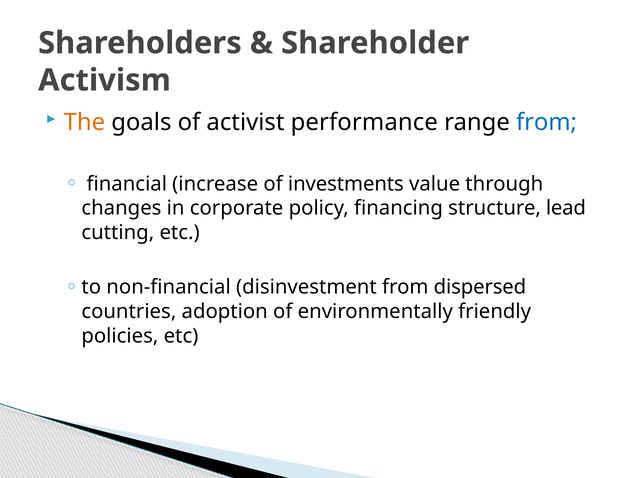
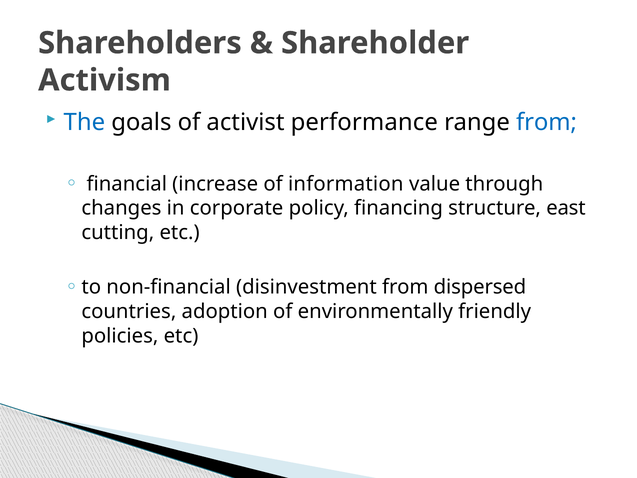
The colour: orange -> blue (84, 122)
investments: investments -> information (346, 184)
lead: lead -> east (566, 208)
